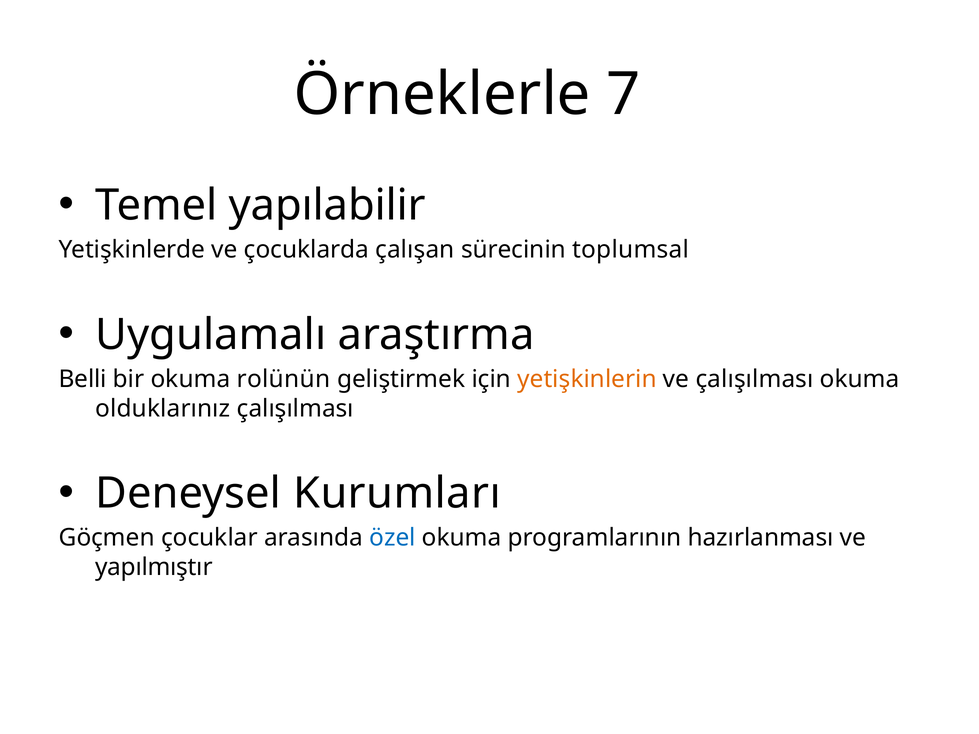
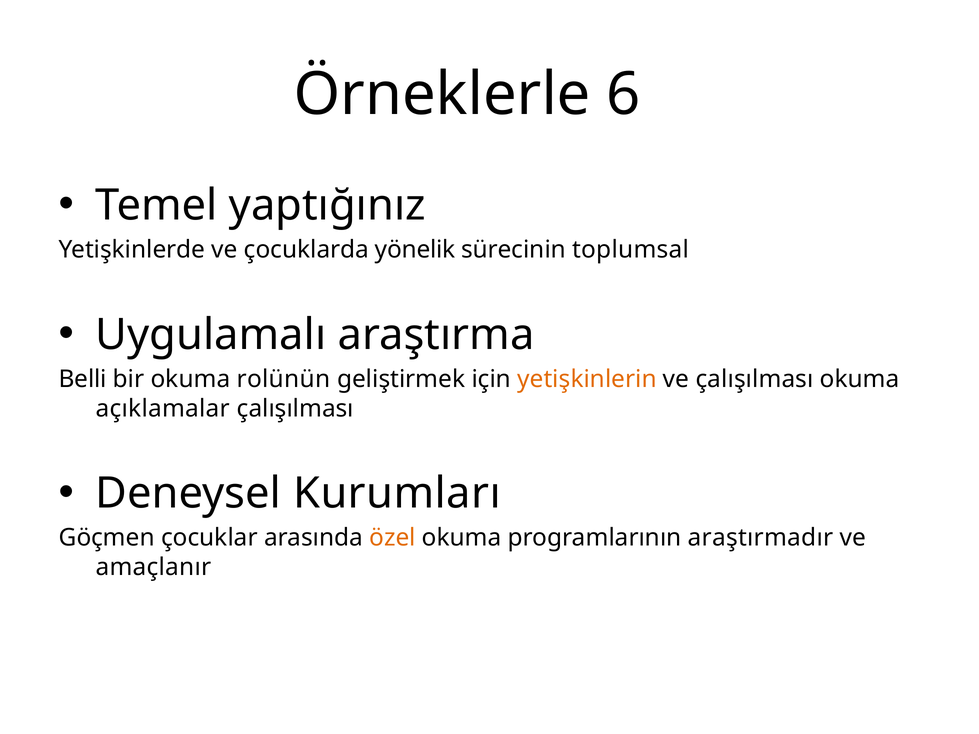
7: 7 -> 6 (623, 95)
yapılabilir: yapılabilir -> yaptığınız (327, 205)
çalışan: çalışan -> yönelik (415, 250)
olduklarınız: olduklarınız -> açıklamalar (163, 409)
özel colour: blue -> orange (392, 538)
hazırlanması: hazırlanması -> araştırmadır (761, 538)
yapılmıştır: yapılmıştır -> amaçlanır (154, 567)
